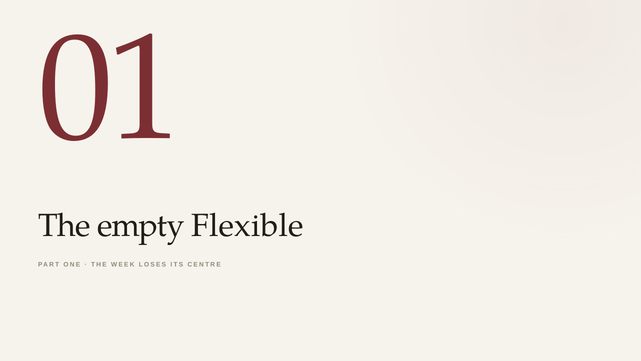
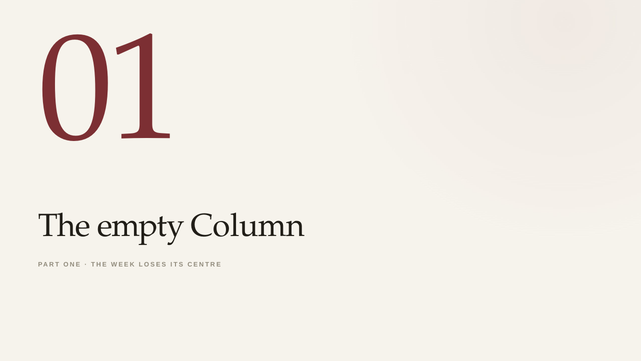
Flexible: Flexible -> Column (248, 225)
